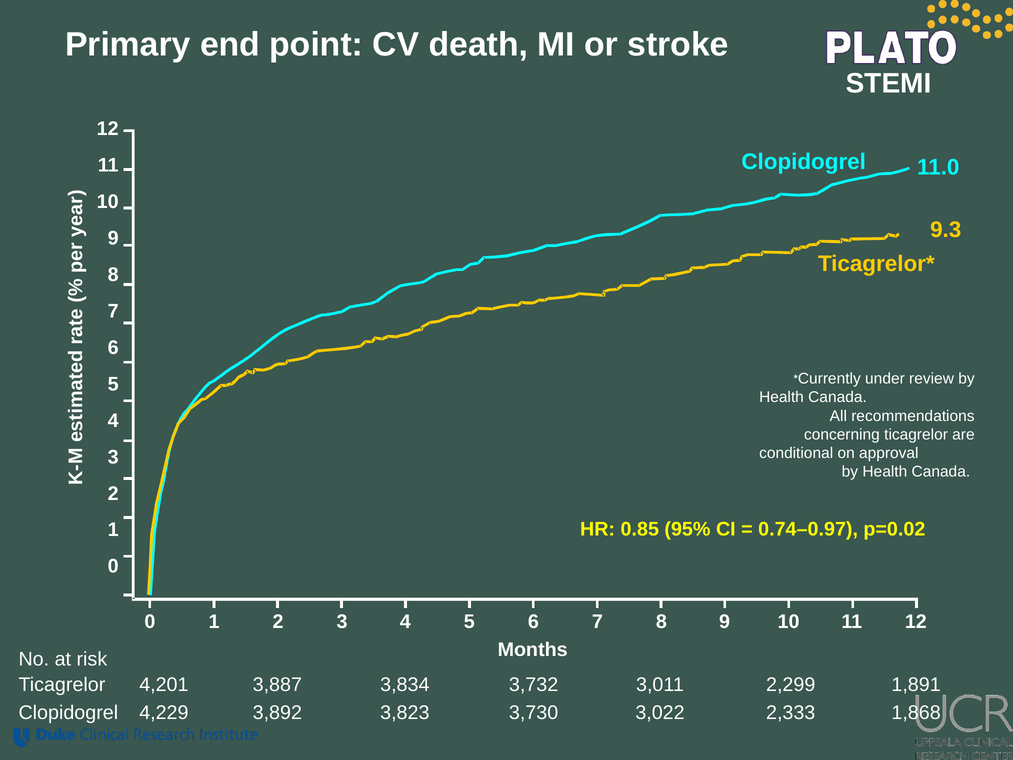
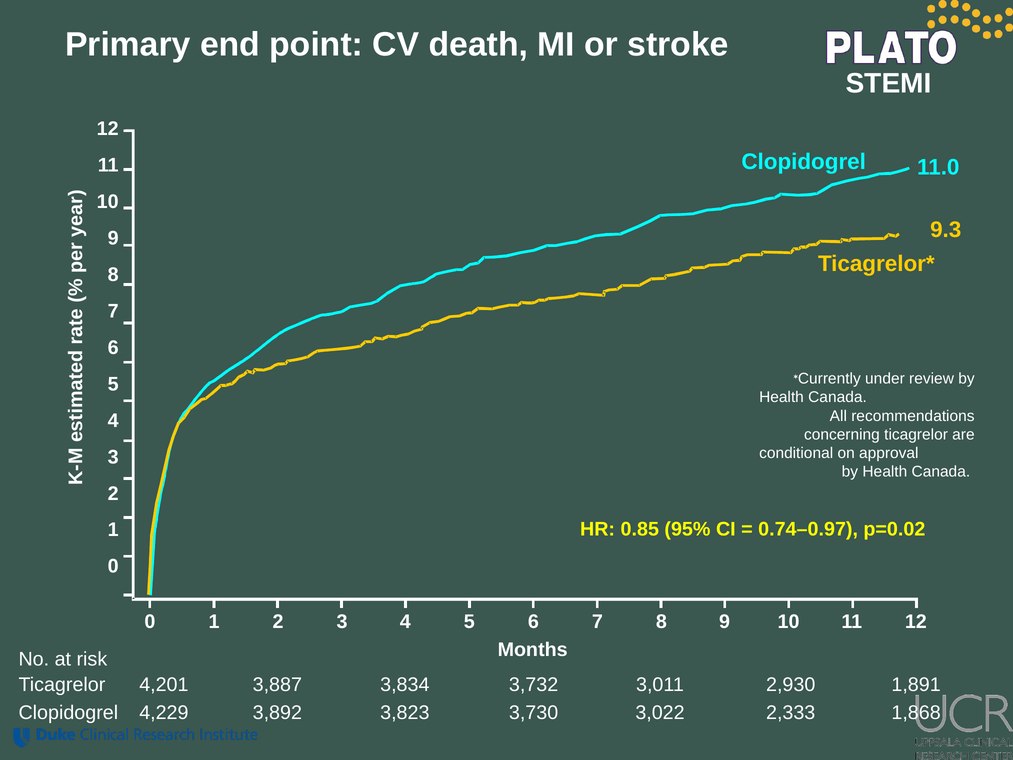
2,299: 2,299 -> 2,930 (791, 685)
